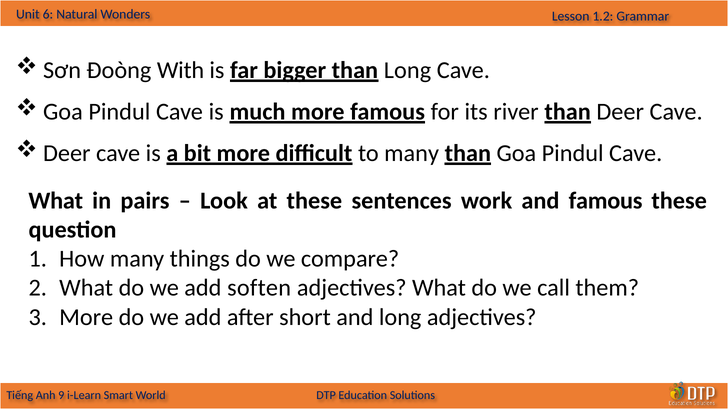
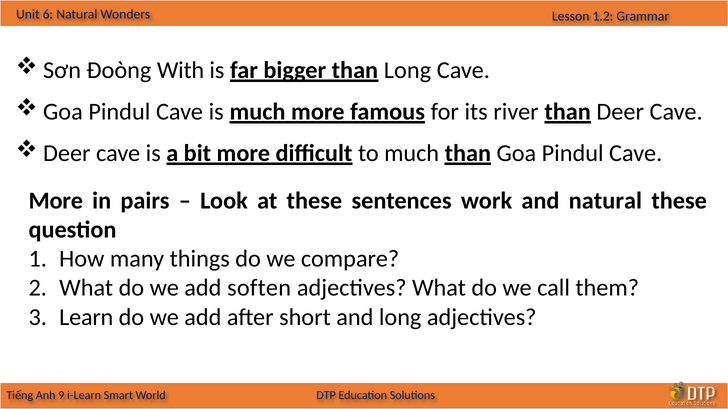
to many: many -> much (412, 153)
What: What -> More (56, 201)
and famous: famous -> natural (605, 201)
More: More -> Learn (86, 317)
